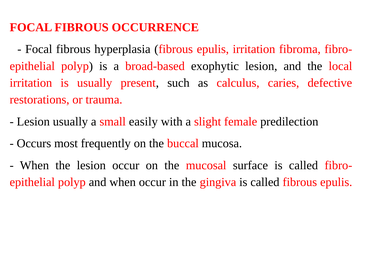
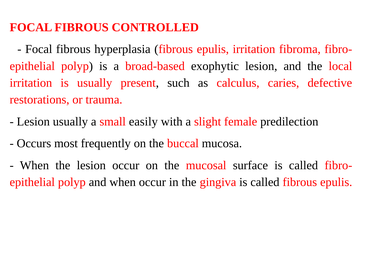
OCCURRENCE: OCCURRENCE -> CONTROLLED (155, 27)
